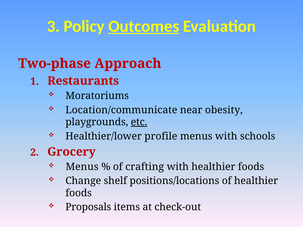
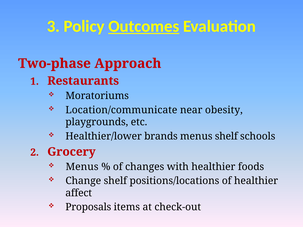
etc underline: present -> none (139, 122)
profile: profile -> brands (161, 136)
menus with: with -> shelf (226, 136)
crafting: crafting -> changes (145, 167)
foods: foods -> affect (79, 193)
